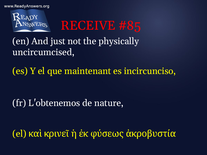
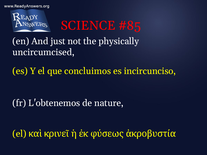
RECEIVE: RECEIVE -> SCIENCE (88, 26)
maintenant: maintenant -> concluimos (88, 71)
